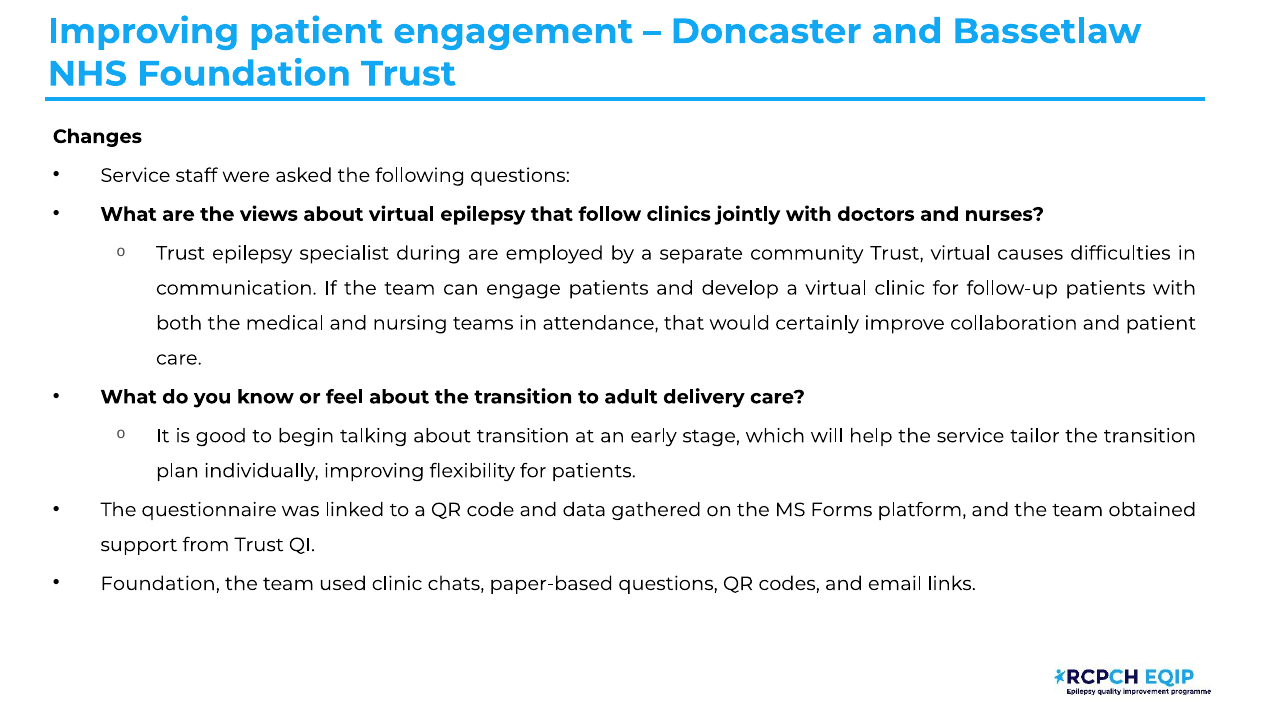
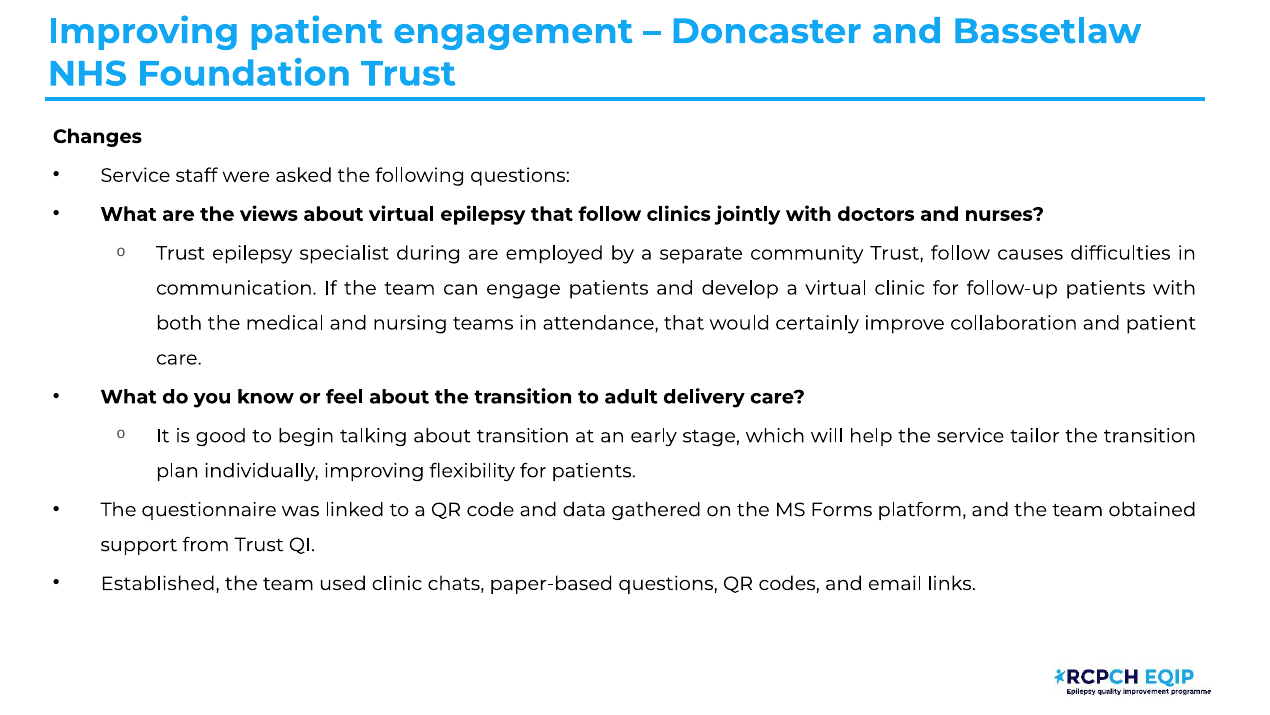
Trust virtual: virtual -> follow (960, 253)
Foundation: Foundation -> Established (160, 583)
